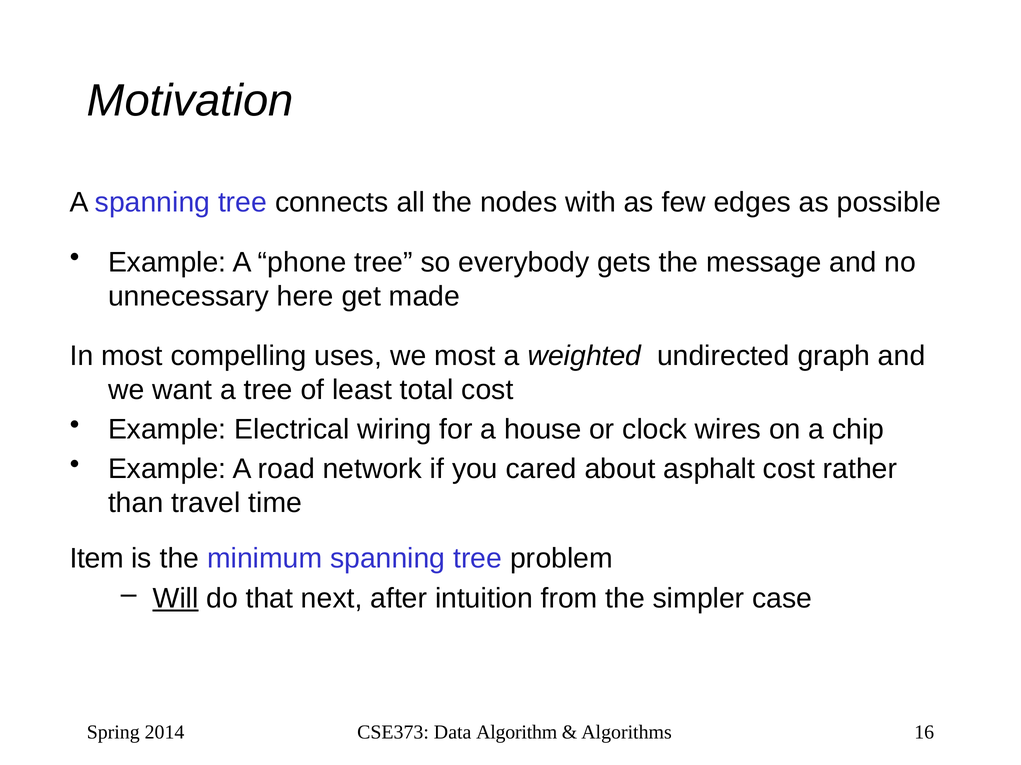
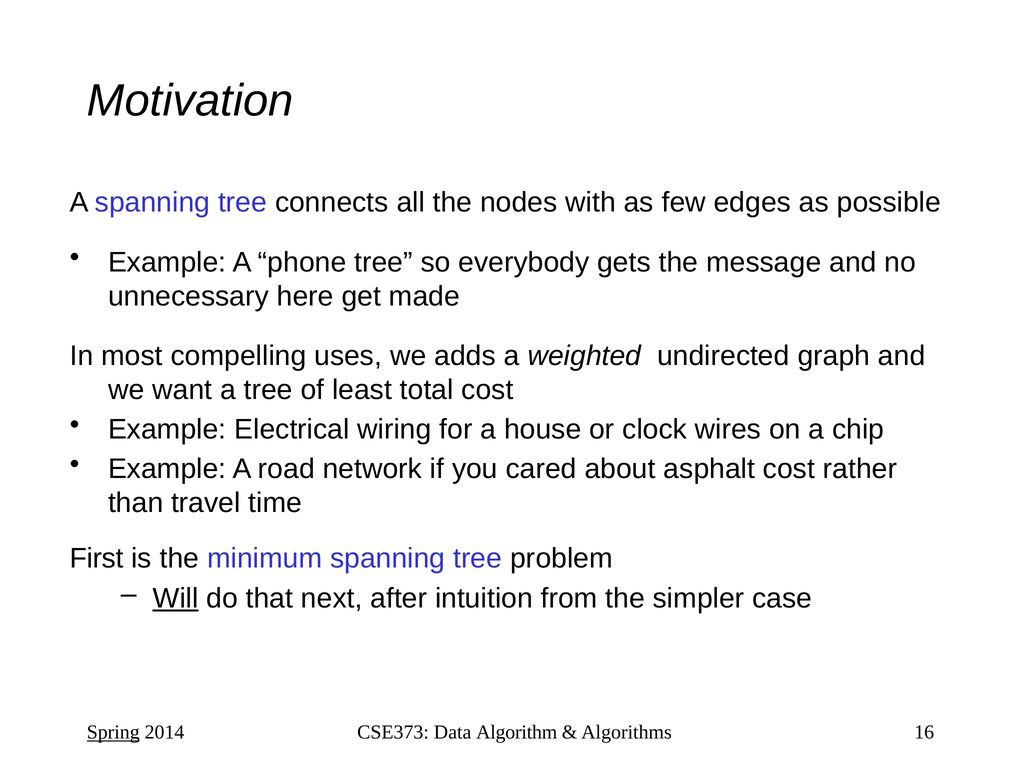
we most: most -> adds (465, 356)
Item: Item -> First (97, 559)
Spring underline: none -> present (113, 733)
